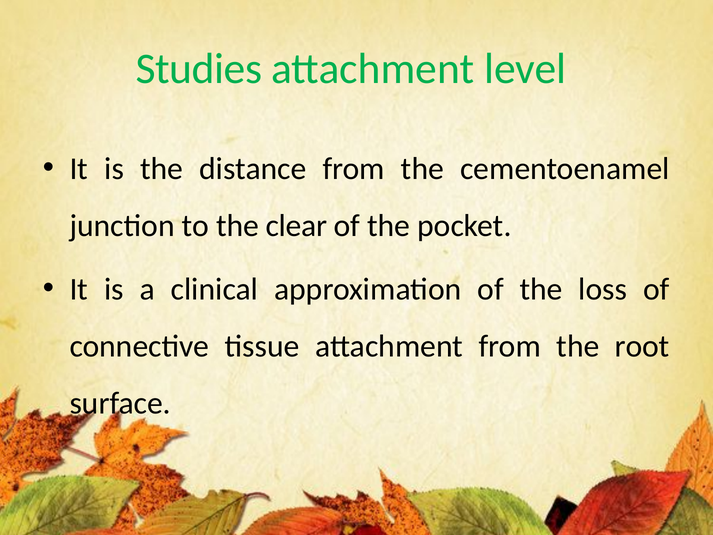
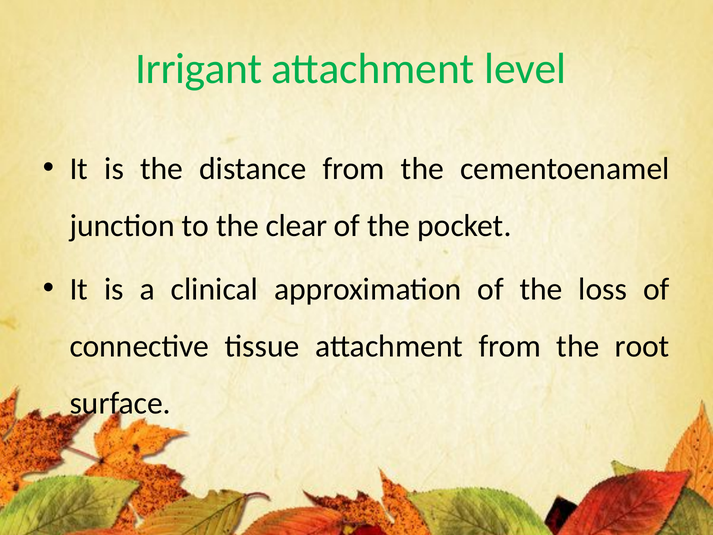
Studies: Studies -> Irrigant (199, 69)
